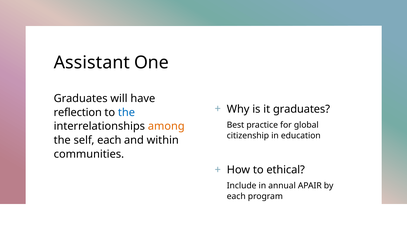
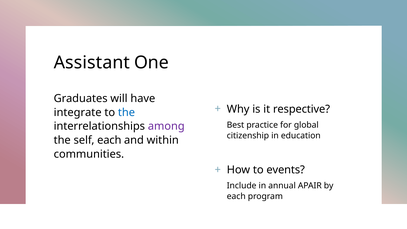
it graduates: graduates -> respective (302, 109)
reflection: reflection -> integrate (78, 112)
among colour: orange -> purple (166, 126)
ethical: ethical -> events (286, 170)
